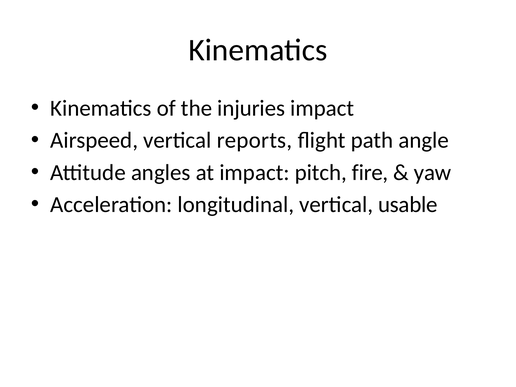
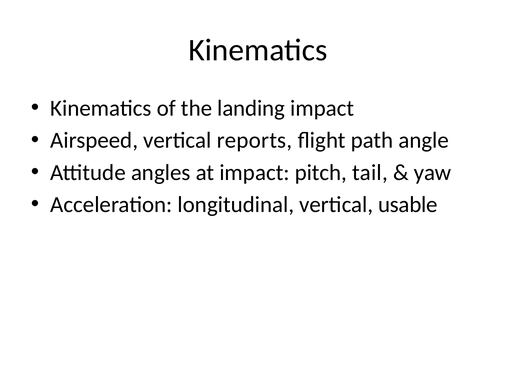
injuries: injuries -> landing (251, 108)
fire: fire -> tail (370, 172)
